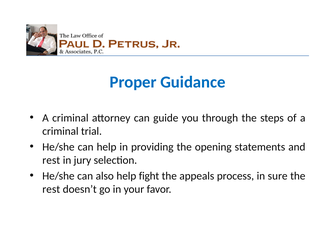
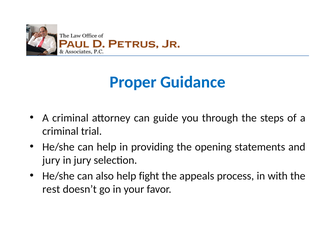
rest: rest -> jury (51, 160)
sure: sure -> with (278, 176)
